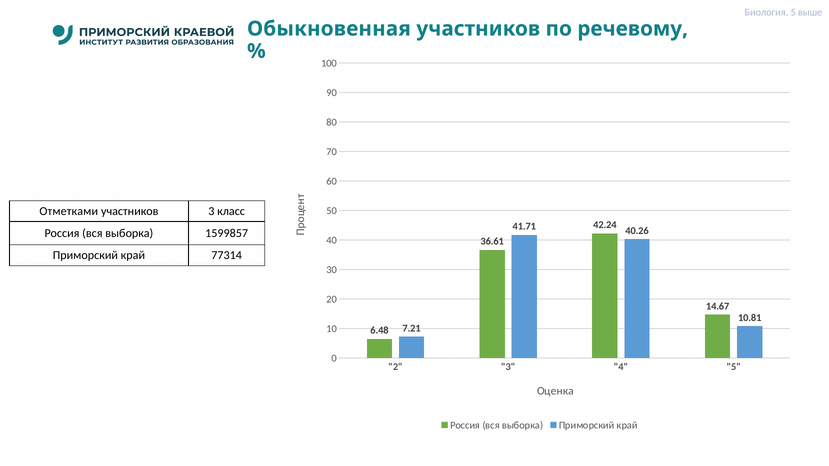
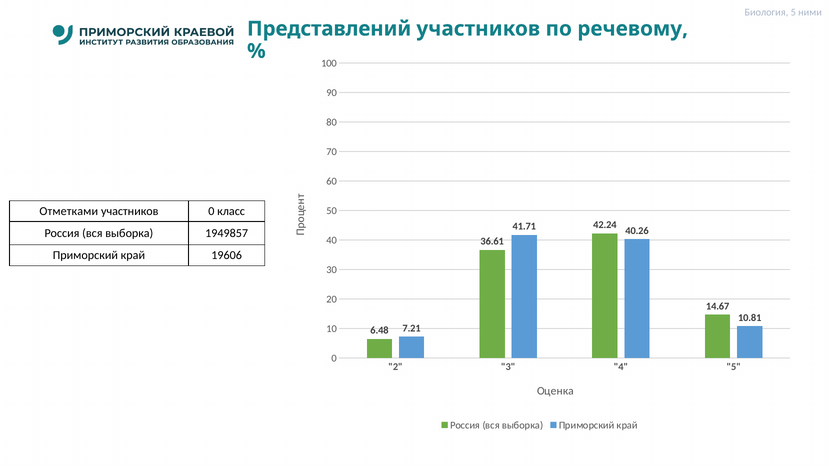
выше: выше -> ними (810, 12)
Обыкновенная: Обыкновенная -> Представлений (329, 29)
участников 3: 3 -> 0 (211, 211)
1599857: 1599857 -> 1949857 (227, 234)
77314: 77314 -> 19606 (227, 256)
